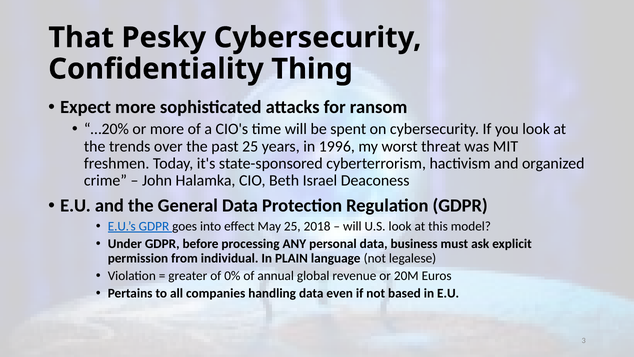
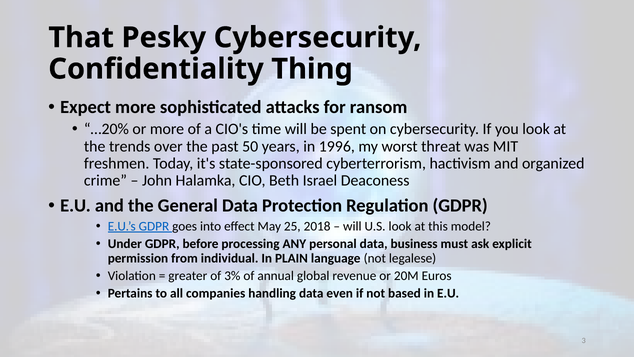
past 25: 25 -> 50 (250, 146)
0%: 0% -> 3% (232, 276)
